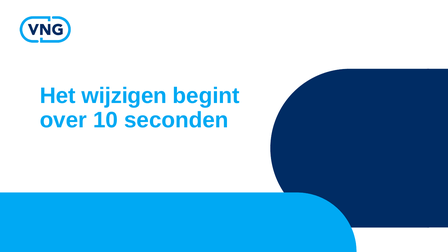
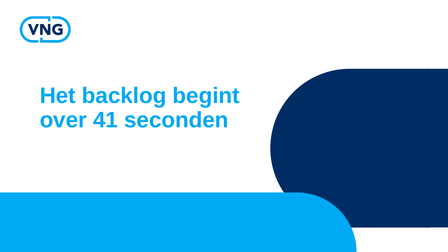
wijzigen: wijzigen -> backlog (124, 96)
10: 10 -> 41 (106, 120)
